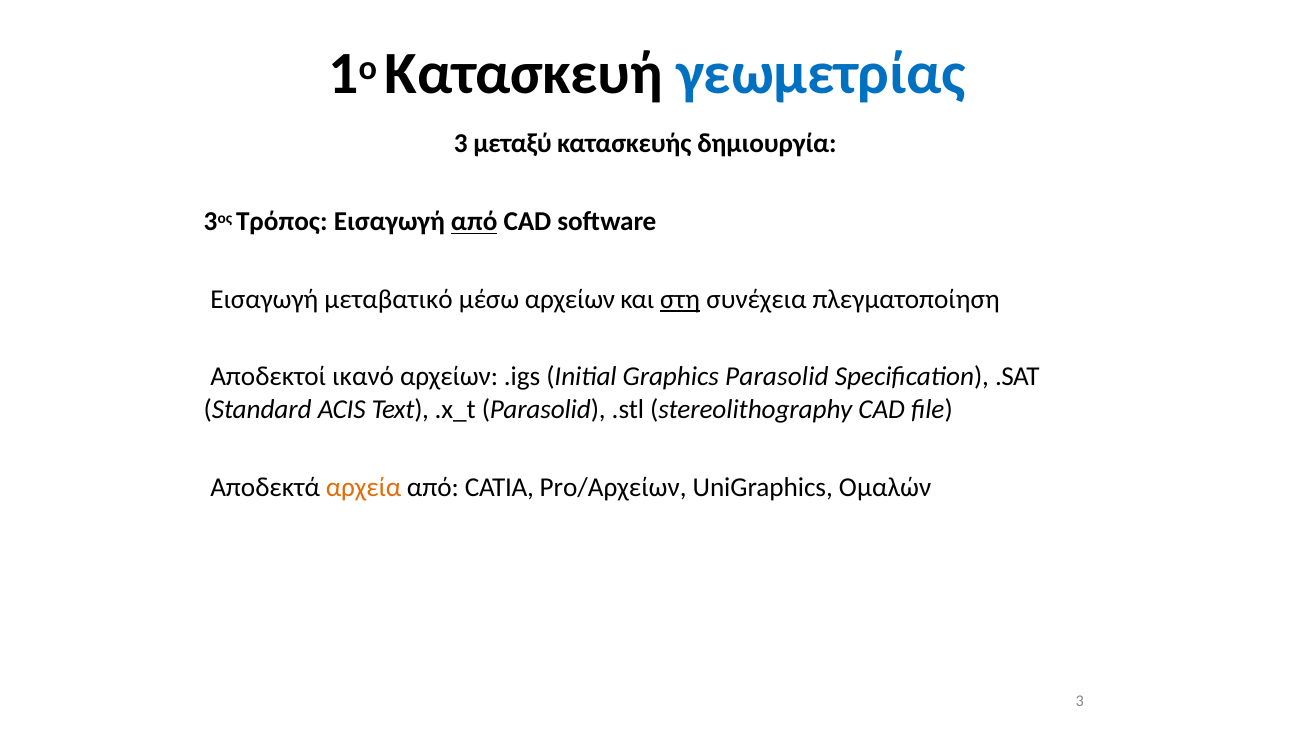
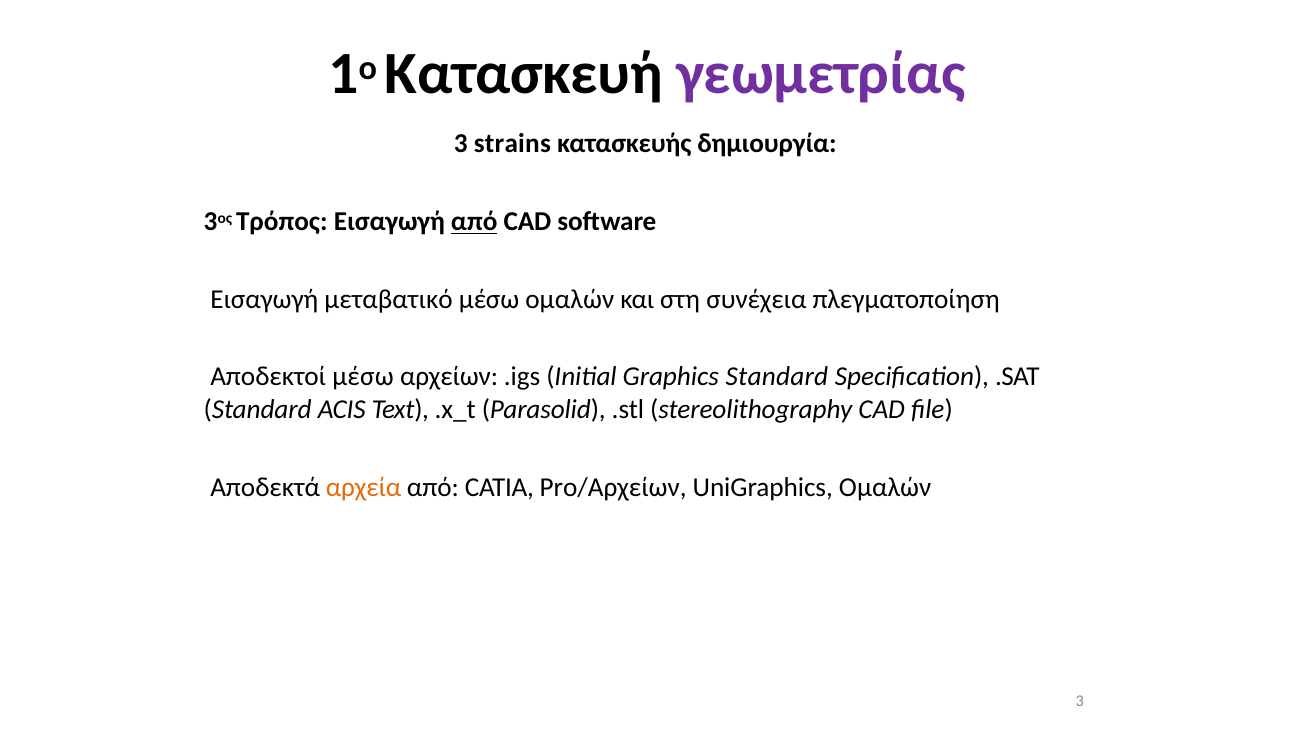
γεωμετρίας colour: blue -> purple (821, 74)
μεταξύ: μεταξύ -> strains (512, 144)
μέσω αρχείων: αρχείων -> ομαλών (570, 299)
στη underline: present -> none (680, 299)
Αποδεκτοί ικανό: ικανό -> μέσω (363, 377)
Graphics Parasolid: Parasolid -> Standard (777, 377)
